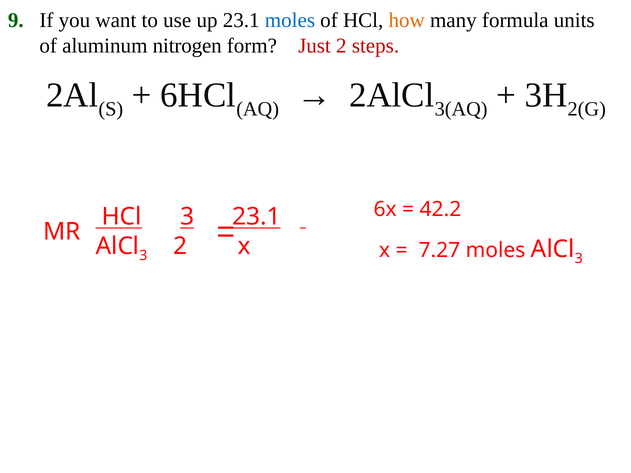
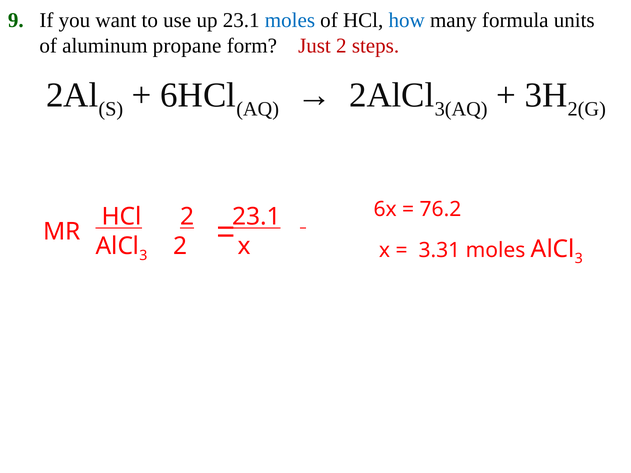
how colour: orange -> blue (407, 20)
nitrogen: nitrogen -> propane (187, 46)
42.2: 42.2 -> 76.2 (440, 209)
HCl 3: 3 -> 2 (187, 217)
7.27: 7.27 -> 3.31 (439, 250)
